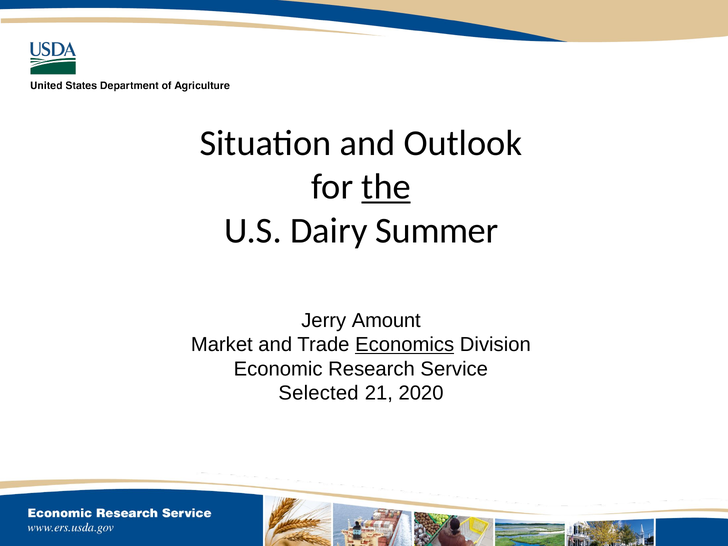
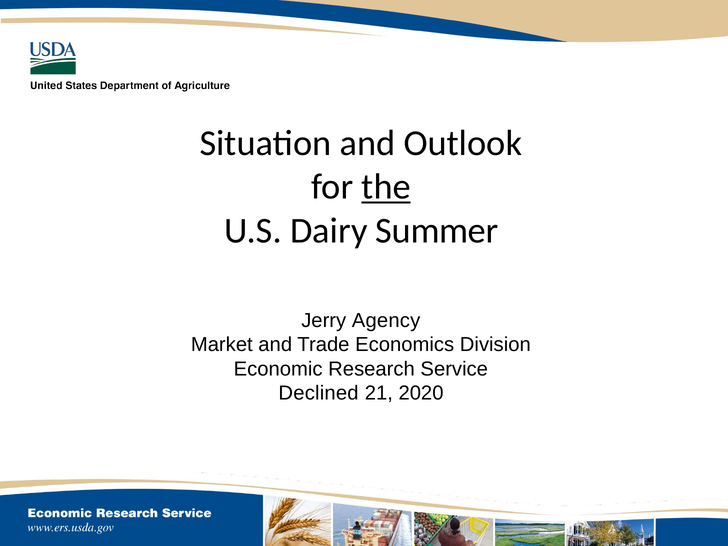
Amount: Amount -> Agency (386, 320)
Economics underline: present -> none (405, 345)
Selected: Selected -> Declined (319, 393)
